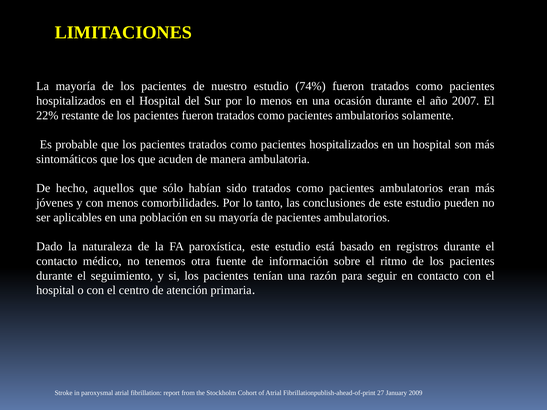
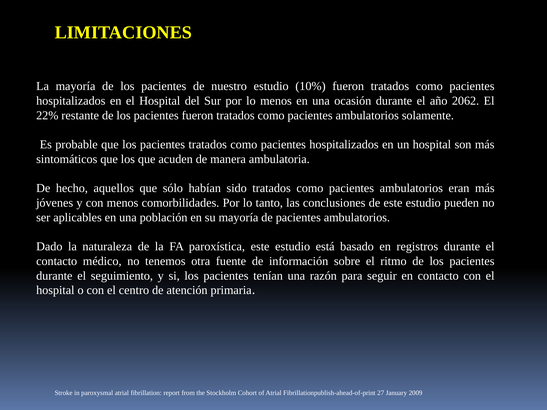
74%: 74% -> 10% (311, 86)
2007: 2007 -> 2062 (466, 101)
